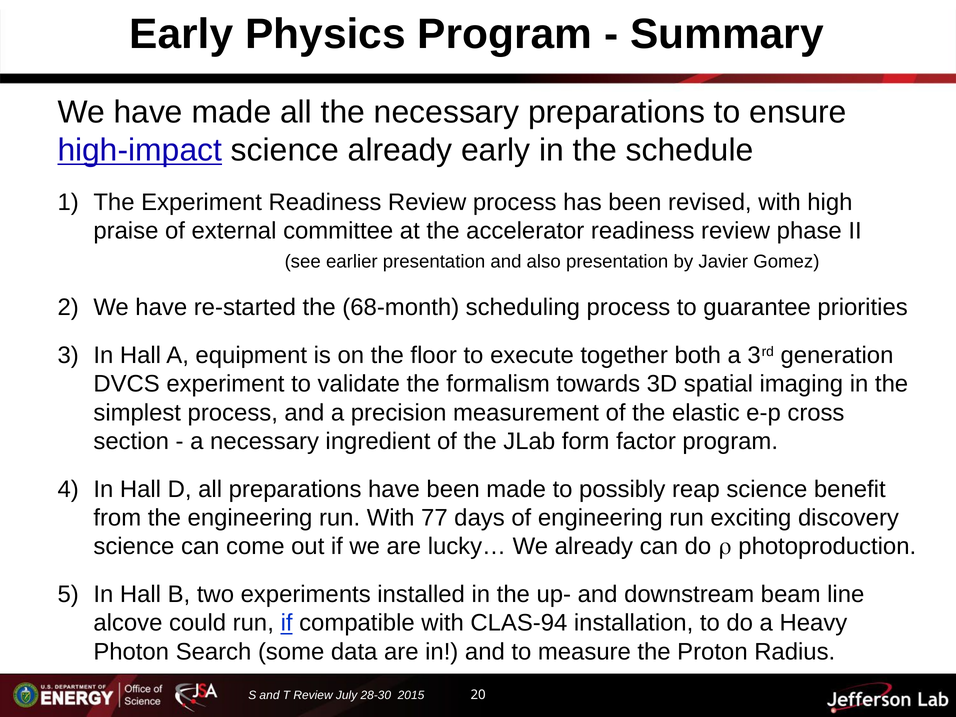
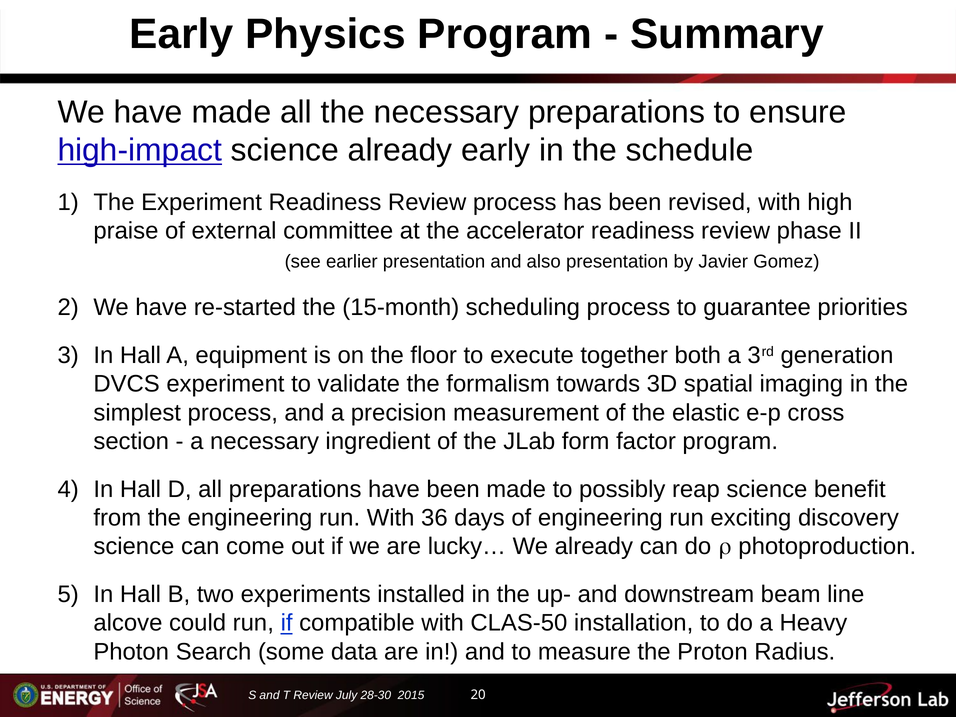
68-month: 68-month -> 15-month (401, 308)
77: 77 -> 36 (434, 518)
CLAS-94: CLAS-94 -> CLAS-50 (519, 623)
